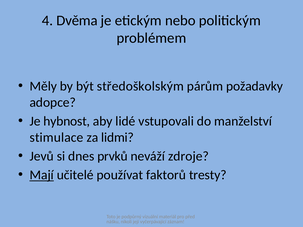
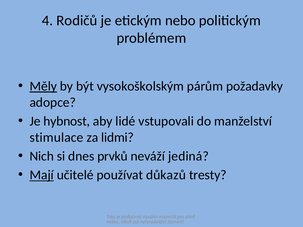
Dvěma: Dvěma -> Rodičů (77, 20)
Měly underline: none -> present (43, 86)
středoškolským: středoškolským -> vysokoškolským (140, 86)
Jevů: Jevů -> Nich (42, 156)
zdroje: zdroje -> jediná (188, 156)
faktorů: faktorů -> důkazů (166, 175)
